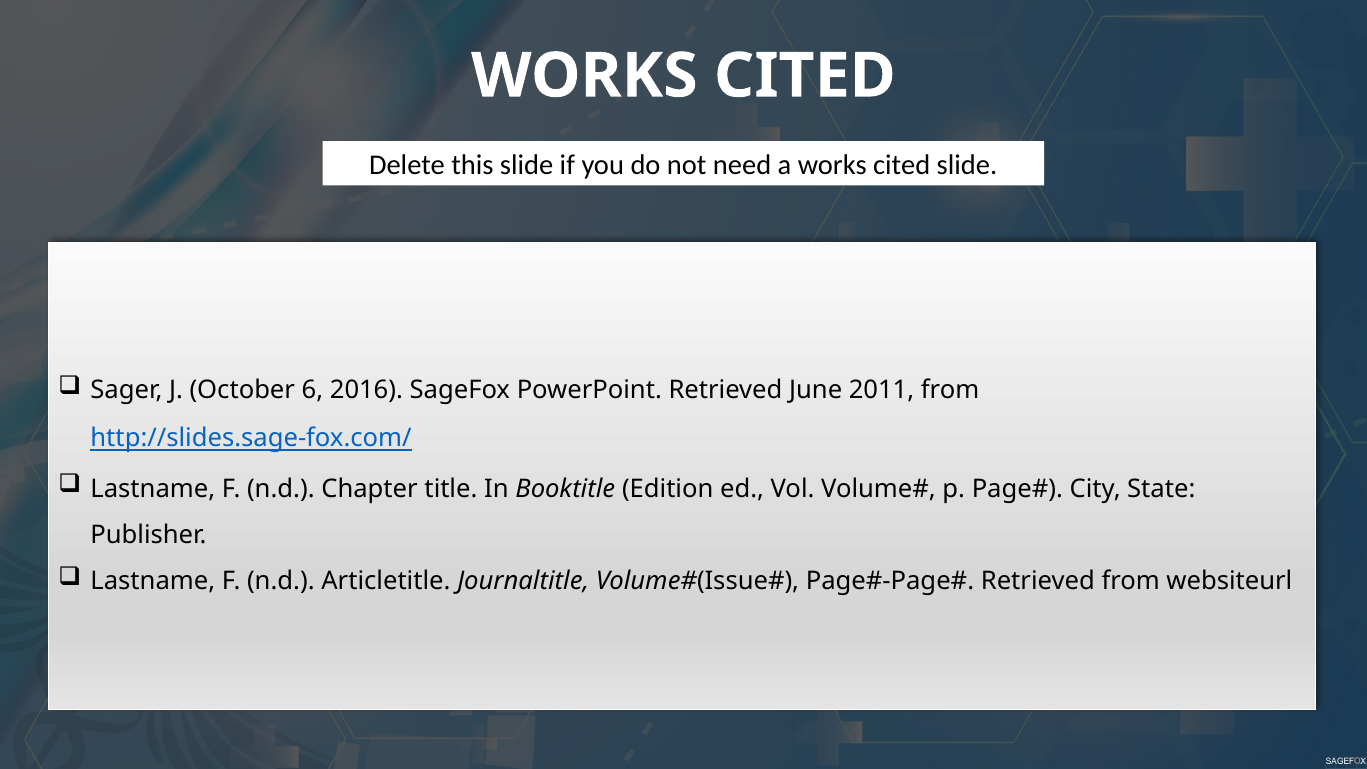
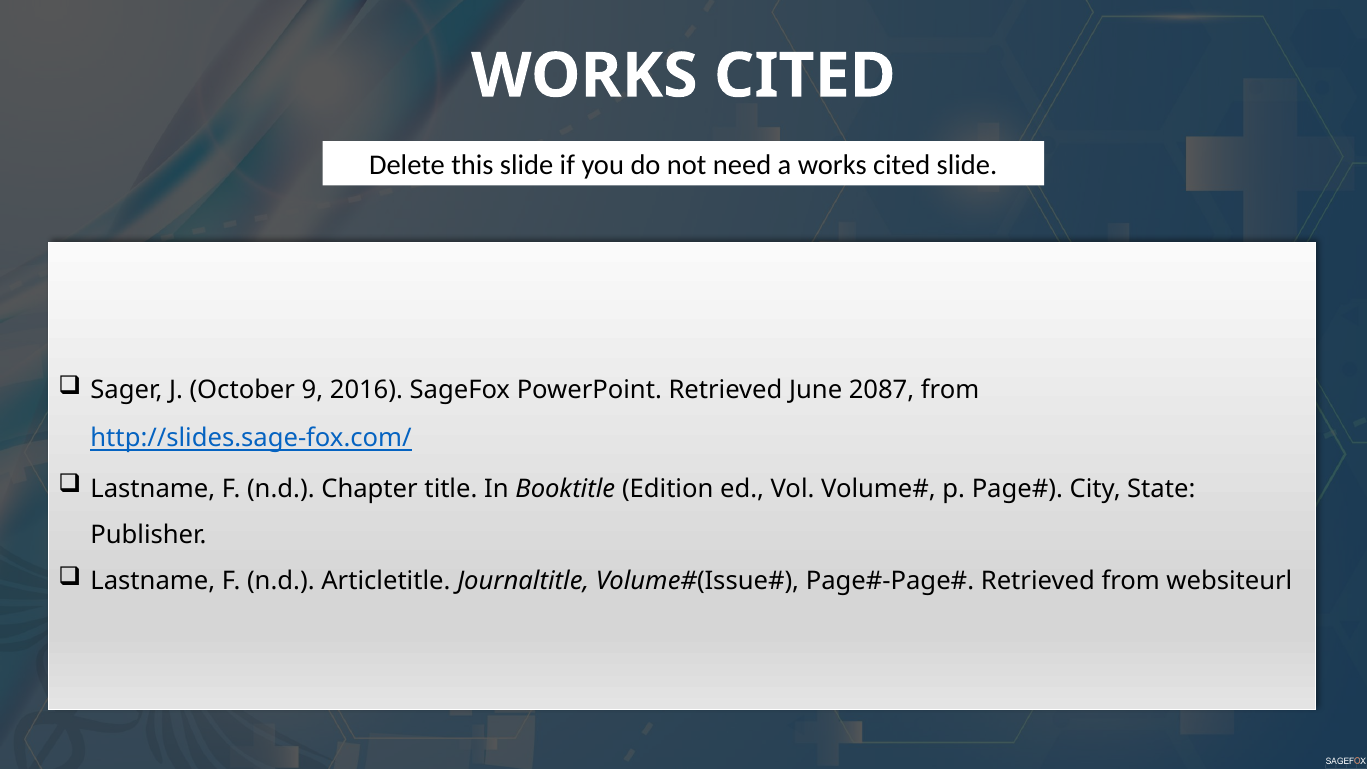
6: 6 -> 9 (312, 390)
2011: 2011 -> 2087 (882, 390)
